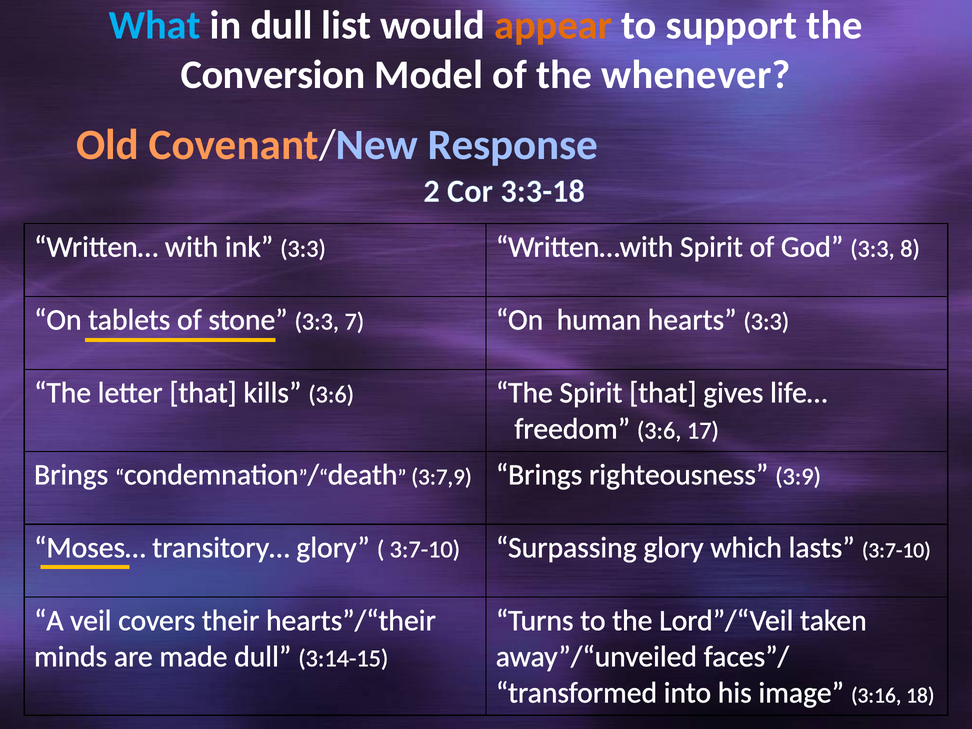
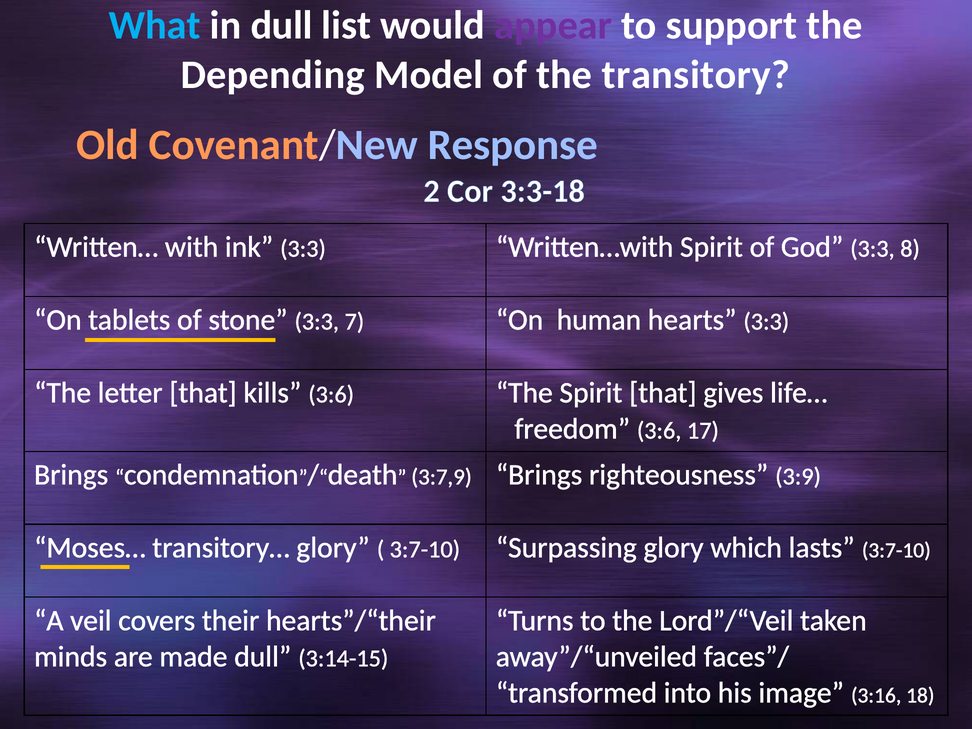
appear colour: orange -> purple (553, 25)
Conversion: Conversion -> Depending (273, 75)
whenever: whenever -> transitory (696, 75)
